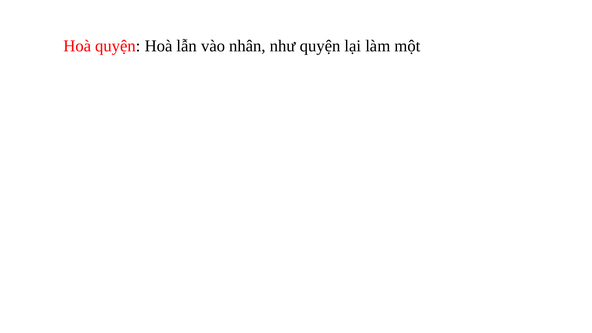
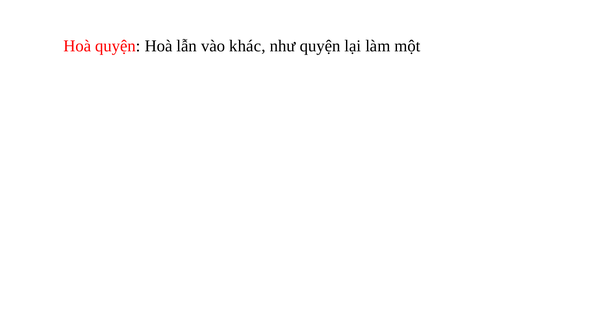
nhân: nhân -> khác (247, 46)
